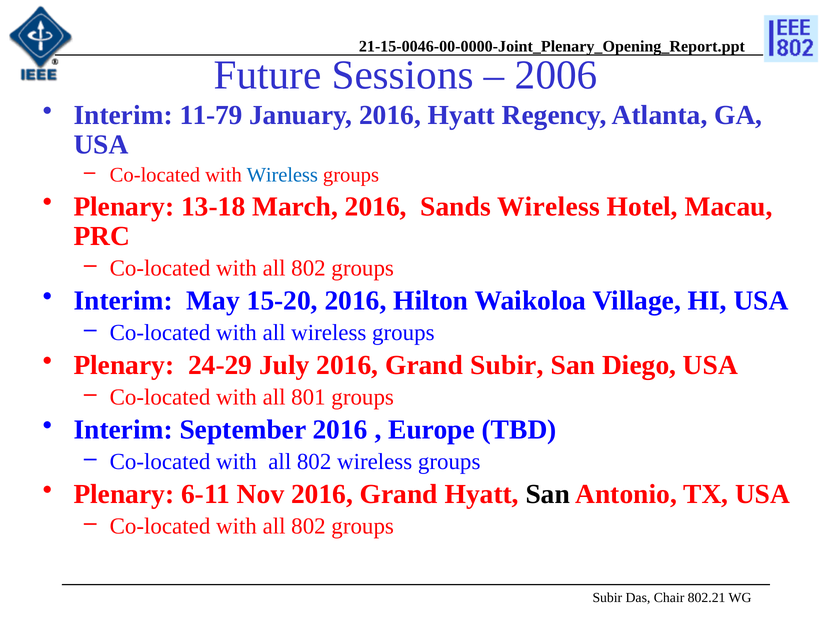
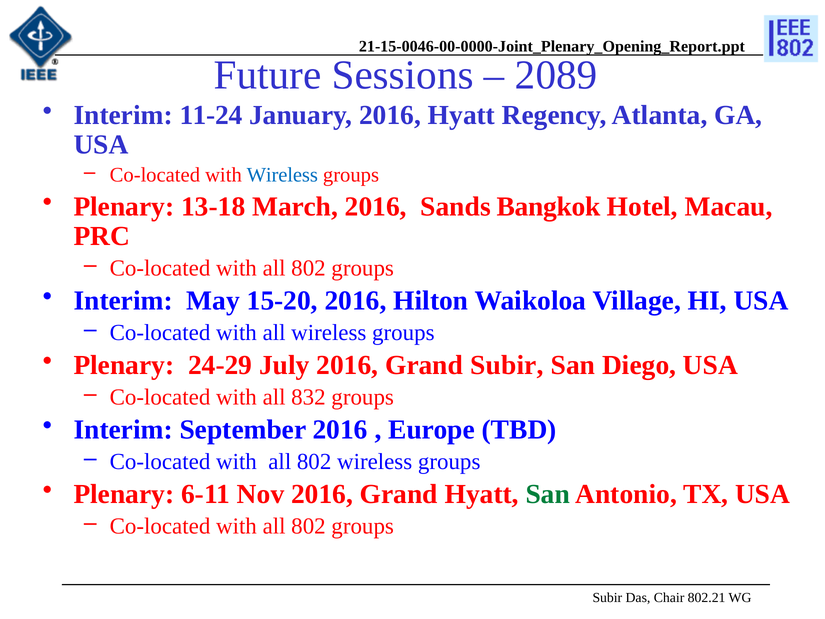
2006: 2006 -> 2089 (556, 75)
11-79: 11-79 -> 11-24 (211, 115)
Sands Wireless: Wireless -> Bangkok (549, 206)
801: 801 -> 832 (308, 397)
San colour: black -> green (548, 494)
